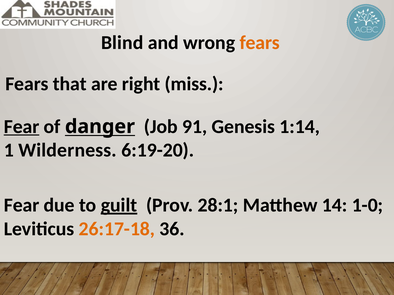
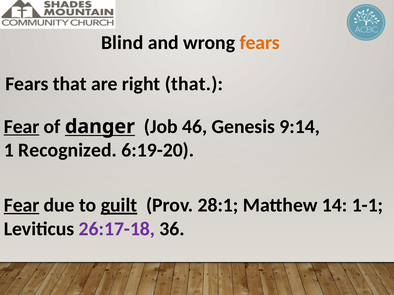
right miss: miss -> that (194, 84)
91: 91 -> 46 (195, 127)
1:14: 1:14 -> 9:14 (300, 127)
Wilderness: Wilderness -> Recognized (68, 150)
Fear underline: none -> present (22, 206)
1-0: 1-0 -> 1-1 (367, 206)
26:17-18 colour: orange -> purple (117, 229)
